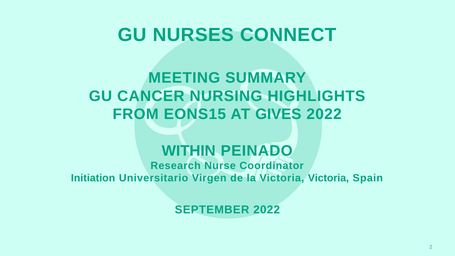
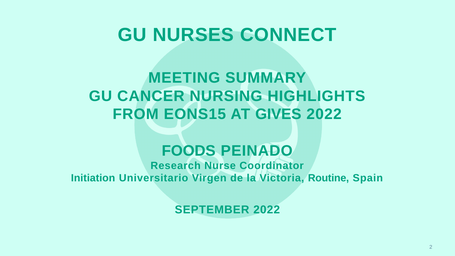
WITHIN: WITHIN -> FOODS (189, 151)
Victoria Victoria: Victoria -> Routine (328, 178)
